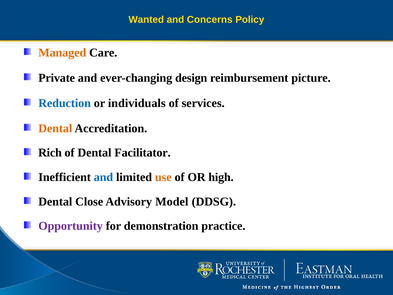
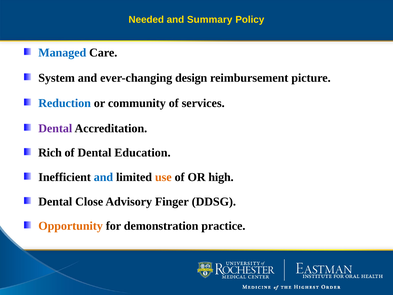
Wanted: Wanted -> Needed (146, 20)
Concerns: Concerns -> Summary (210, 20)
Managed colour: orange -> blue (62, 53)
Private: Private -> System (57, 78)
individuals: individuals -> community (137, 103)
Dental colour: orange -> purple (55, 128)
Facilitator: Facilitator -> Education (142, 153)
Model: Model -> Finger (172, 201)
Opportunity colour: purple -> orange (71, 226)
